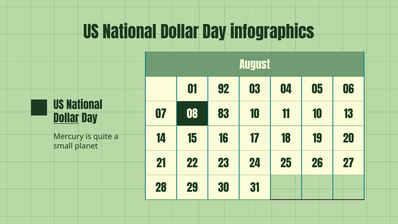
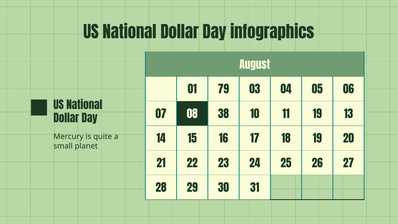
92: 92 -> 79 (223, 90)
83: 83 -> 38 (223, 114)
11 10: 10 -> 19 (317, 114)
Dollar underline: present -> none (66, 119)
